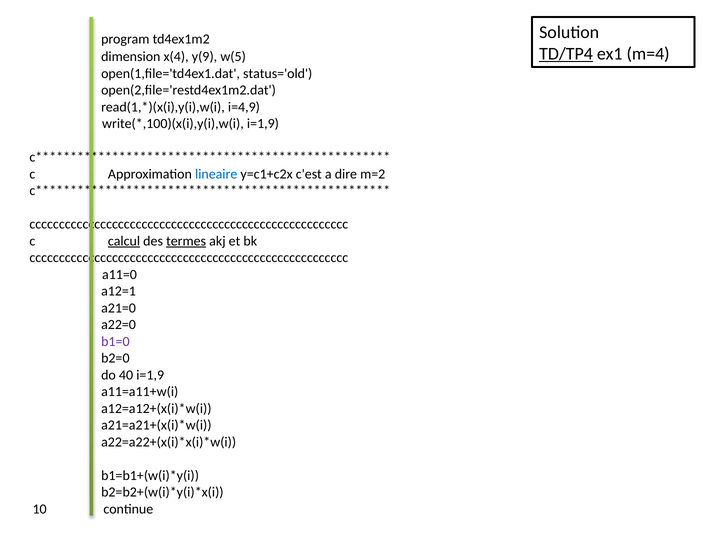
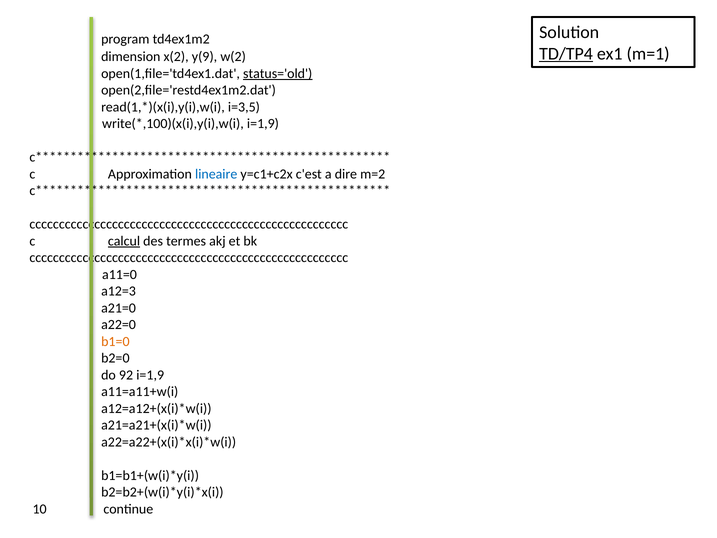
m=4: m=4 -> m=1 (648, 54)
x(4: x(4 -> x(2 (176, 57)
w(5: w(5 -> w(2 (233, 57)
status='old underline: none -> present (278, 74)
i=4,9: i=4,9 -> i=3,5 (244, 107)
termes underline: present -> none (186, 241)
a12=1: a12=1 -> a12=3 (119, 291)
b1=0 colour: purple -> orange (115, 341)
40: 40 -> 92 (126, 375)
